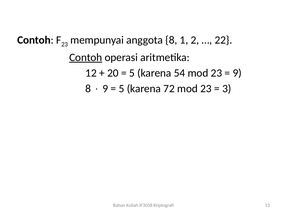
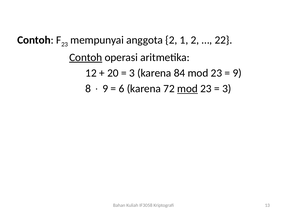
anggota 8: 8 -> 2 (171, 40)
5: 5 -> 3 (132, 73)
54: 54 -> 84 (179, 73)
5: 5 -> 6 (121, 89)
mod underline: none -> present (188, 89)
